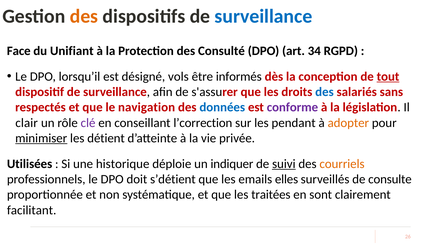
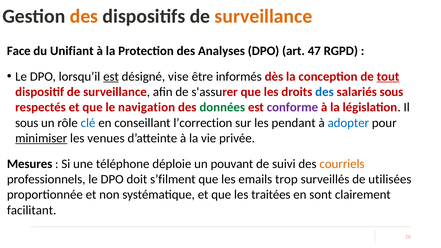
surveillance colour: blue -> orange (264, 16)
Consulté: Consulté -> Analyses (221, 51)
34: 34 -> 47 (314, 51)
est underline: none -> present (111, 77)
vols: vols -> vise (178, 77)
salariés sans: sans -> sous (391, 92)
données colour: blue -> green (222, 107)
clair: clair -> sous (27, 123)
clé colour: purple -> blue (88, 123)
adopter colour: orange -> blue (348, 123)
détient: détient -> venues (106, 138)
Utilisées: Utilisées -> Mesures (30, 164)
historique: historique -> téléphone (123, 164)
indiquer: indiquer -> pouvant (232, 164)
suivi underline: present -> none (284, 164)
s’détient: s’détient -> s’filment (173, 179)
elles: elles -> trop (286, 179)
consulte: consulte -> utilisées (390, 179)
